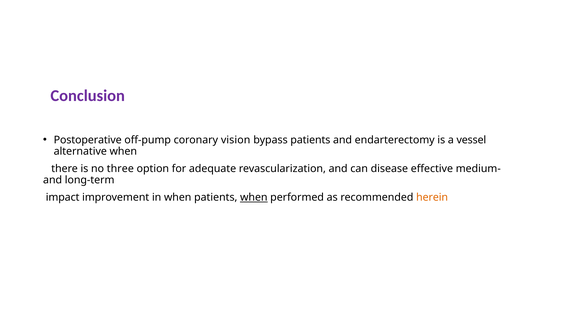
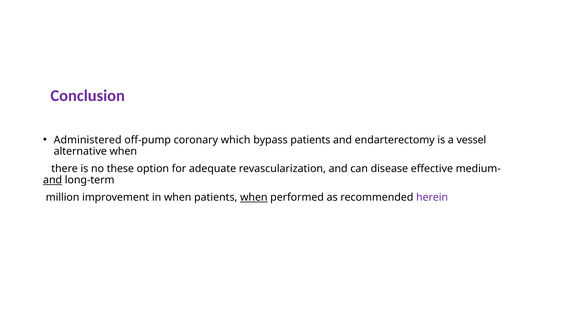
Postoperative: Postoperative -> Administered (88, 140)
vision: vision -> which (236, 140)
three: three -> these (120, 169)
and underline: none -> present (53, 180)
impact: impact -> million (63, 197)
herein colour: orange -> purple (432, 197)
